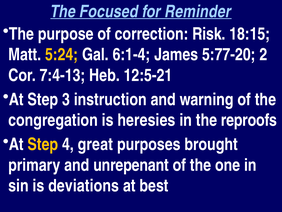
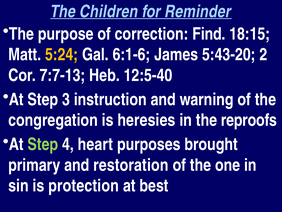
Focused: Focused -> Children (109, 12)
Risk: Risk -> Find (209, 34)
6:1-4: 6:1-4 -> 6:1-6 (131, 55)
5:77-20: 5:77-20 -> 5:43-20 (229, 55)
7:4-13: 7:4-13 -> 7:7-13 (62, 75)
12:5-21: 12:5-21 -> 12:5-40 (148, 75)
Step colour: yellow -> light green (43, 144)
great: great -> heart (95, 144)
unrepenant: unrepenant -> restoration (131, 165)
deviations: deviations -> protection (84, 185)
